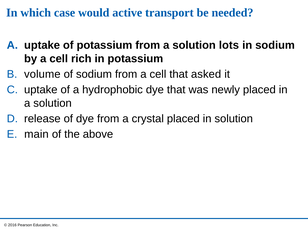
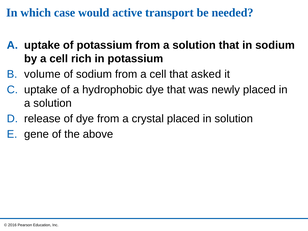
solution lots: lots -> that (229, 45)
main: main -> gene (36, 134)
